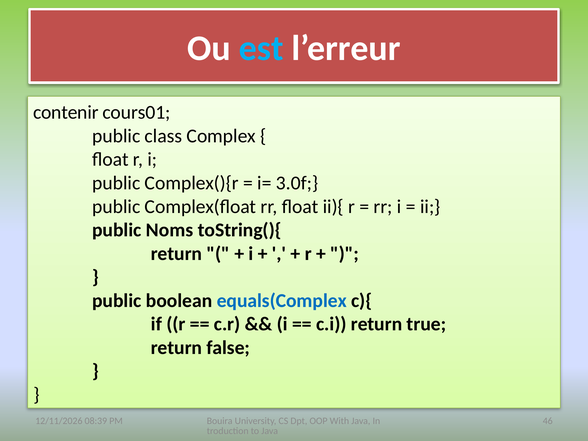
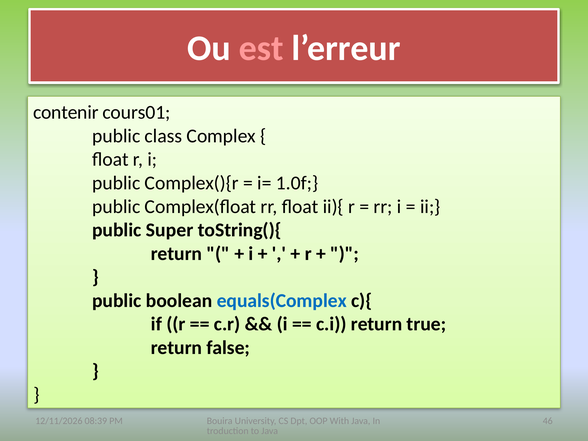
est colour: light blue -> pink (261, 48)
3.0f: 3.0f -> 1.0f (297, 183)
Noms: Noms -> Super (170, 230)
